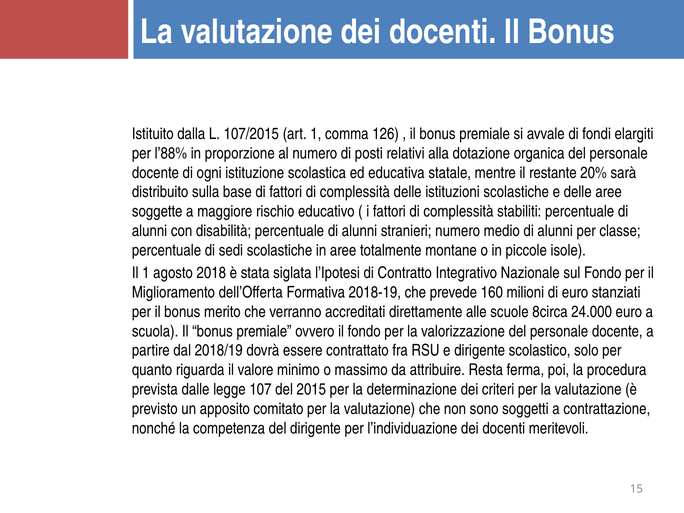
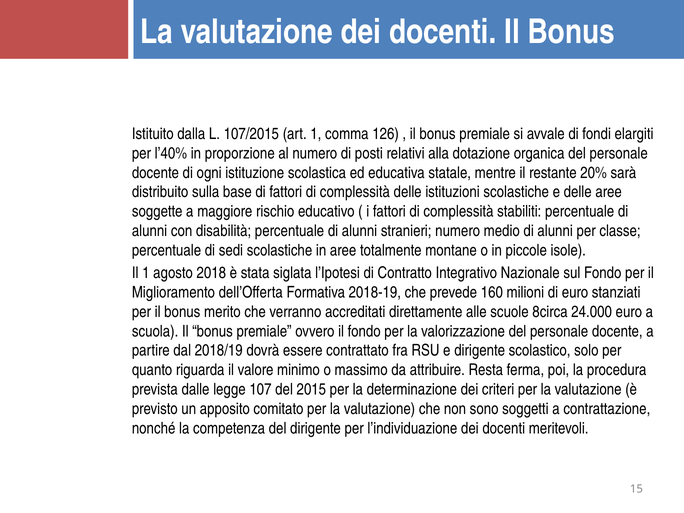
l’88%: l’88% -> l’40% (171, 153)
